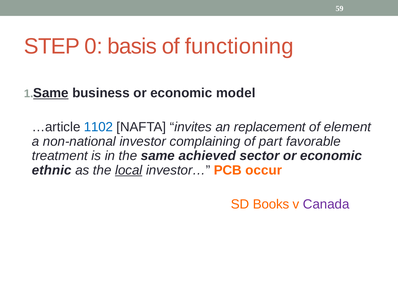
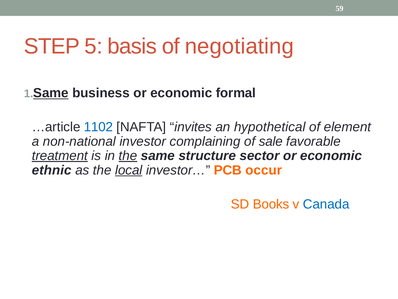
0: 0 -> 5 (94, 46)
functioning: functioning -> negotiating (239, 46)
model: model -> formal (236, 93)
replacement: replacement -> hypothetical (270, 127)
part: part -> sale (271, 141)
treatment underline: none -> present (60, 156)
the underline: none -> present (128, 156)
achieved: achieved -> structure (207, 156)
Canada colour: purple -> blue (326, 204)
